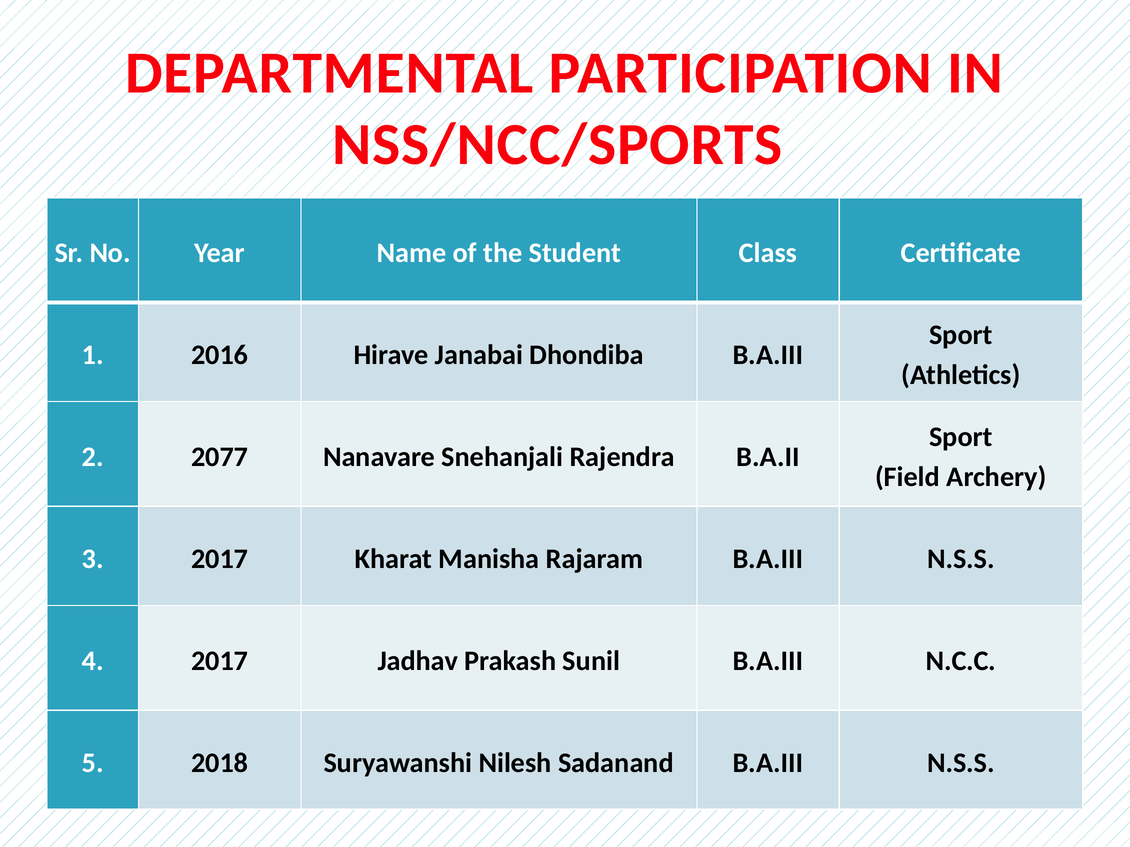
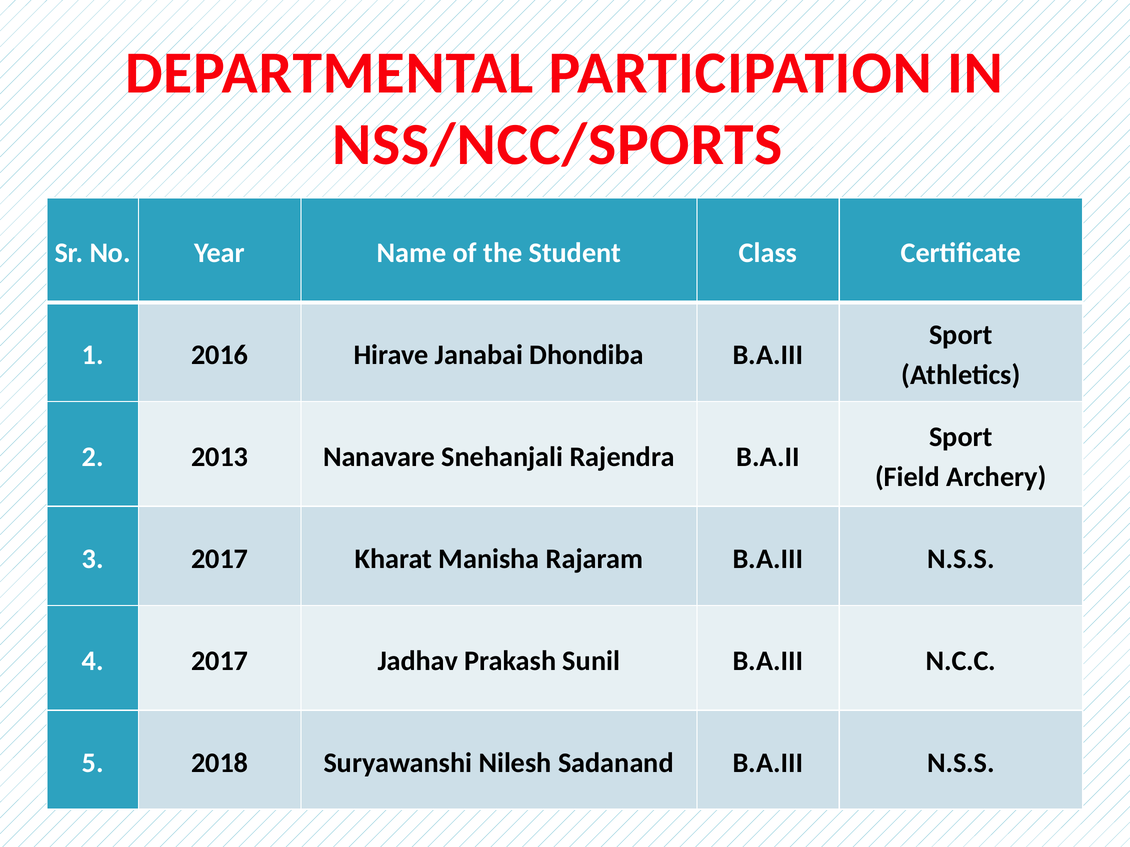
2077: 2077 -> 2013 (220, 457)
